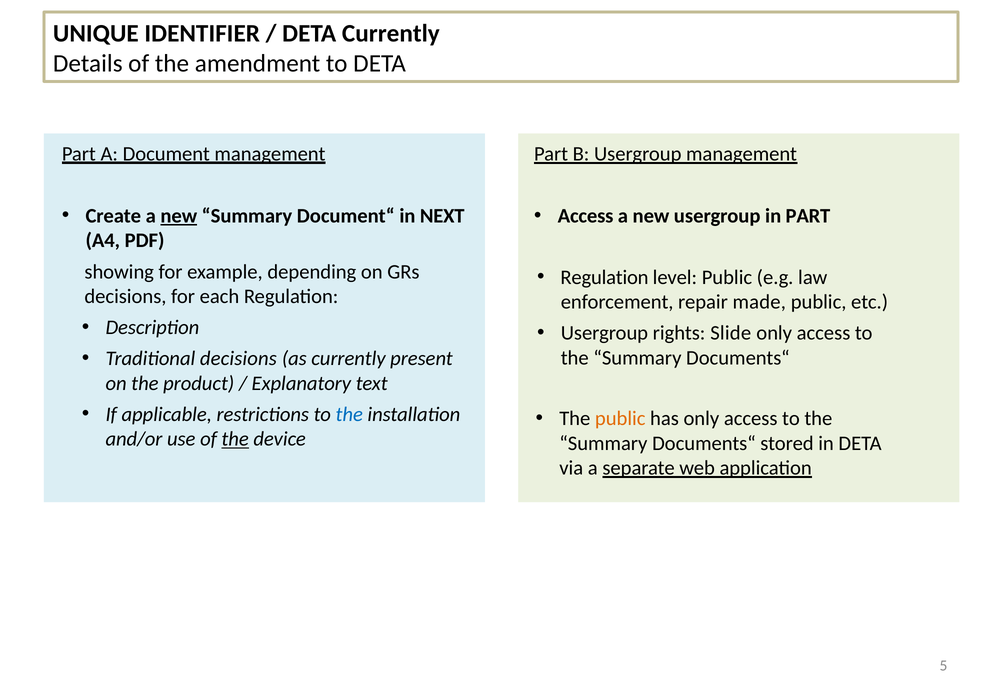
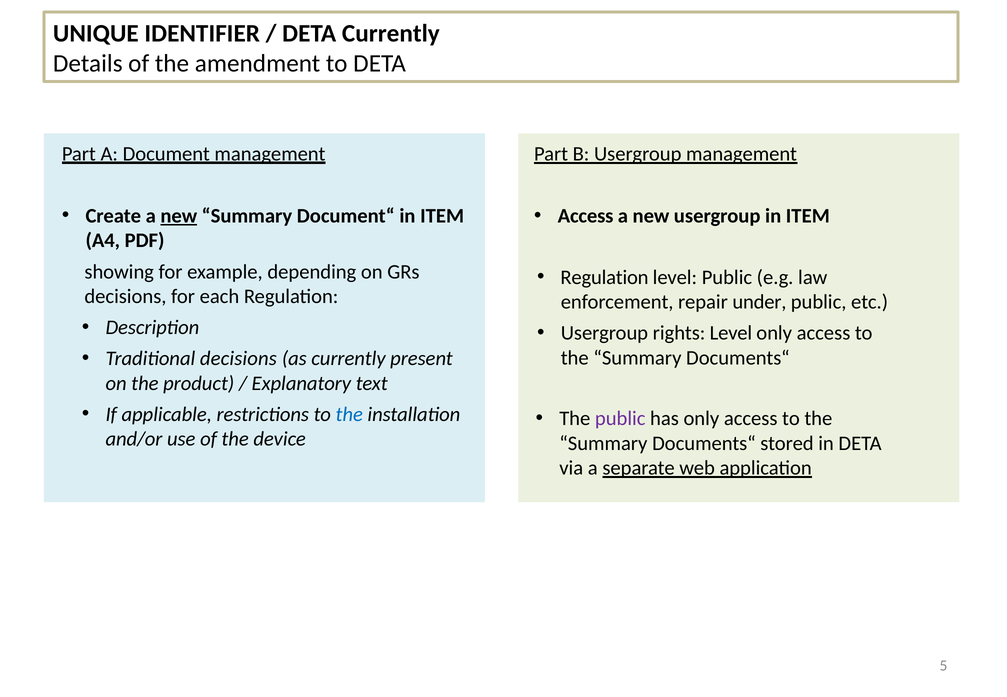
Document“ in NEXT: NEXT -> ITEM (442, 216)
usergroup in PART: PART -> ITEM (808, 216)
made: made -> under (759, 302)
rights Slide: Slide -> Level (731, 333)
public colour: orange -> purple (620, 419)
the underline: present -> none (235, 439)
